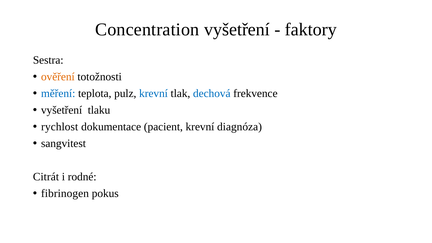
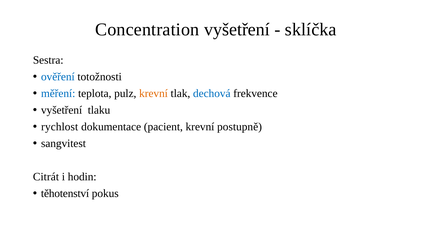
faktory: faktory -> sklíčka (311, 30)
ověření colour: orange -> blue (58, 77)
krevní colour: blue -> orange (154, 94)
diagnóza: diagnóza -> postupně (240, 127)
rodné: rodné -> hodin (82, 177)
fibrinogen: fibrinogen -> těhotenství (65, 193)
